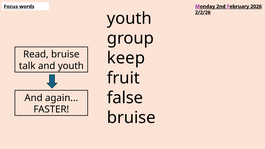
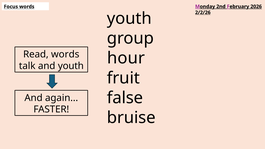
Read bruise: bruise -> words (65, 54)
keep: keep -> hour (126, 58)
